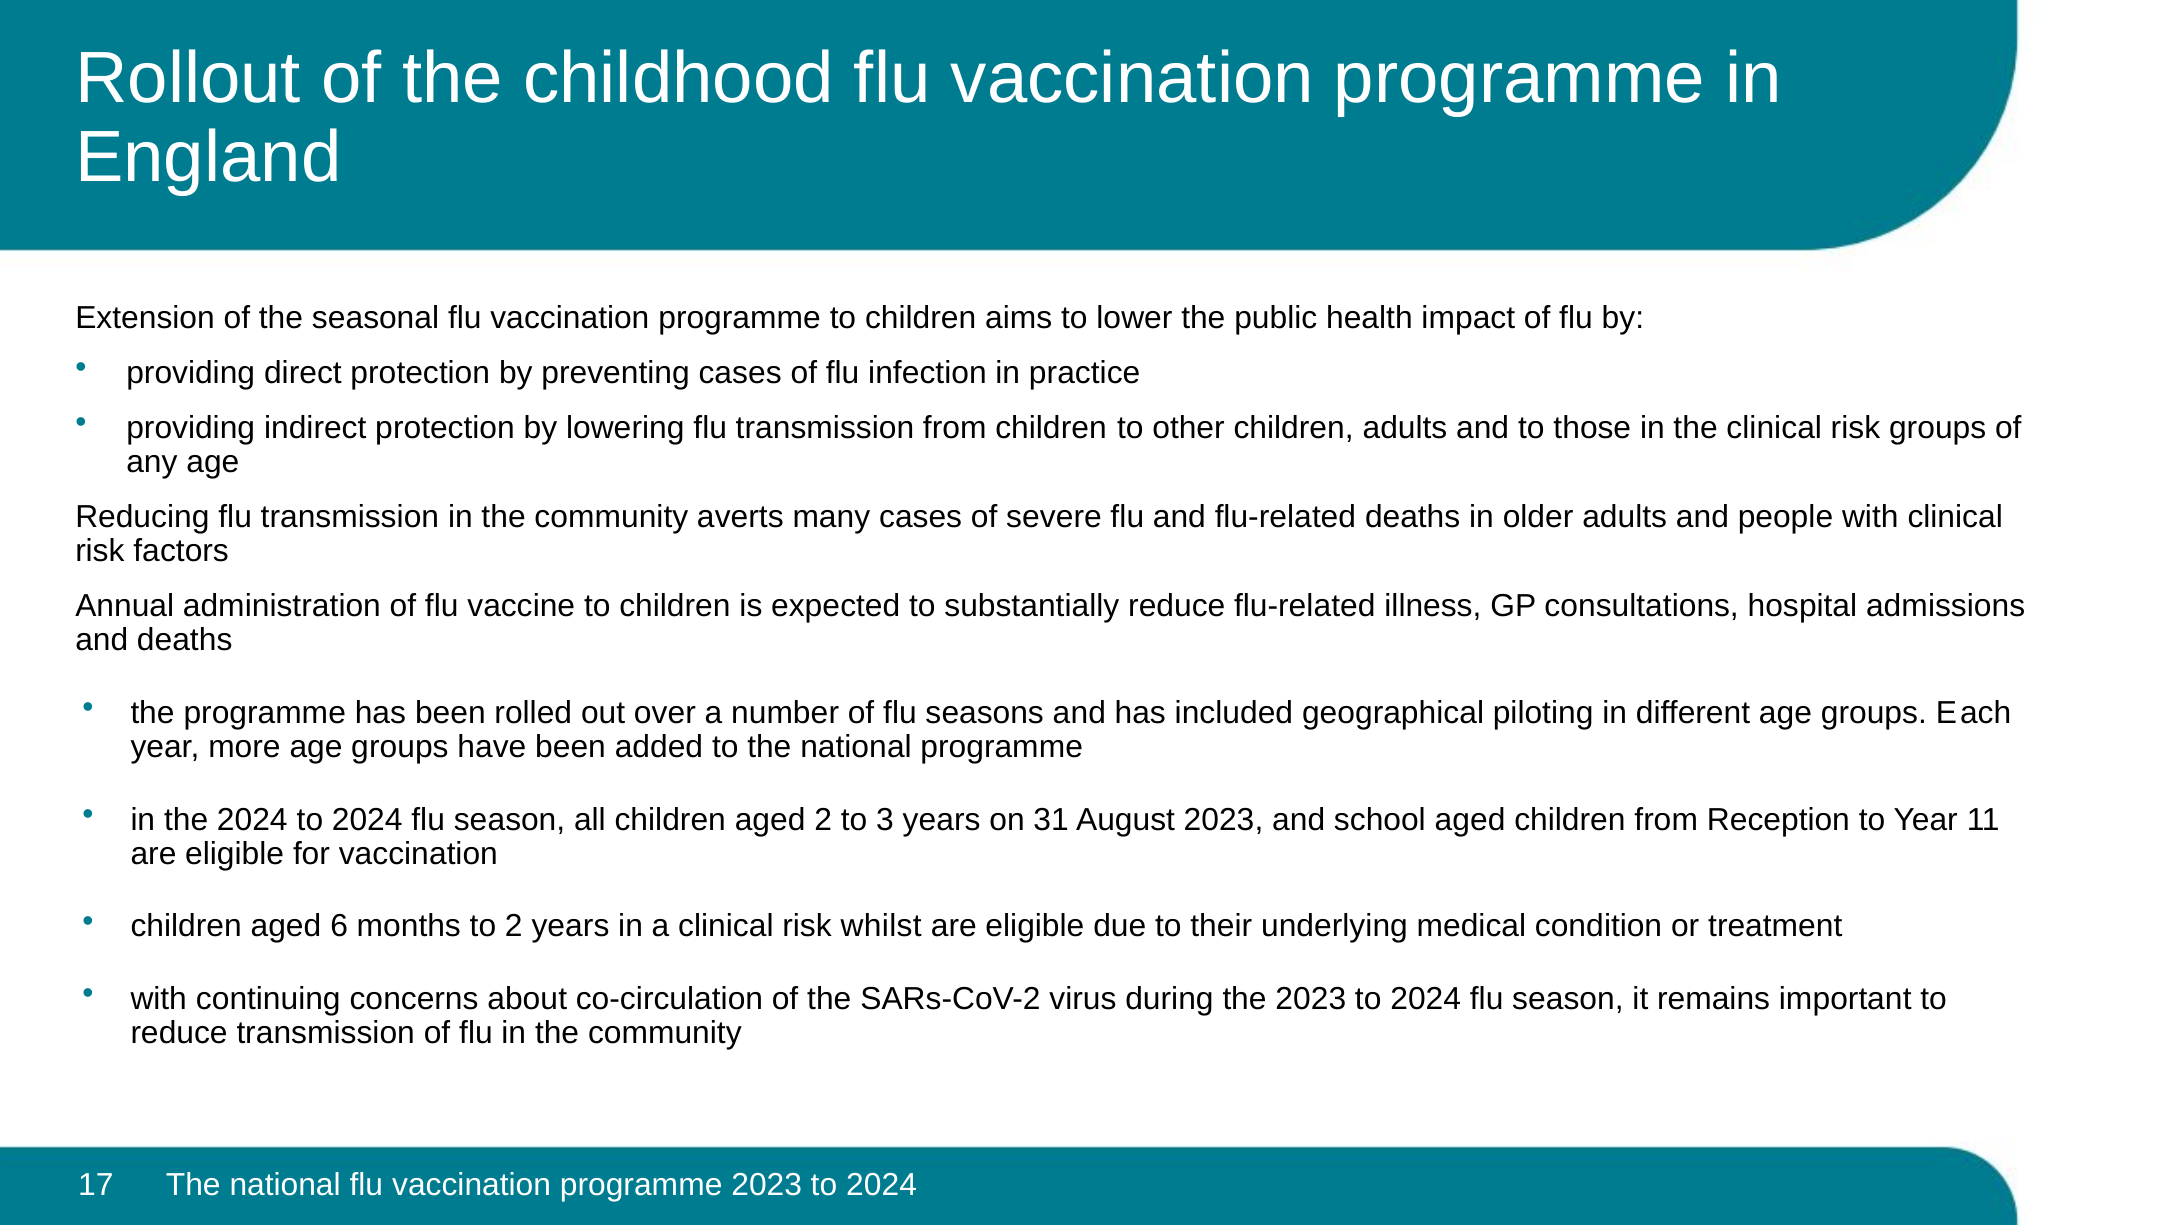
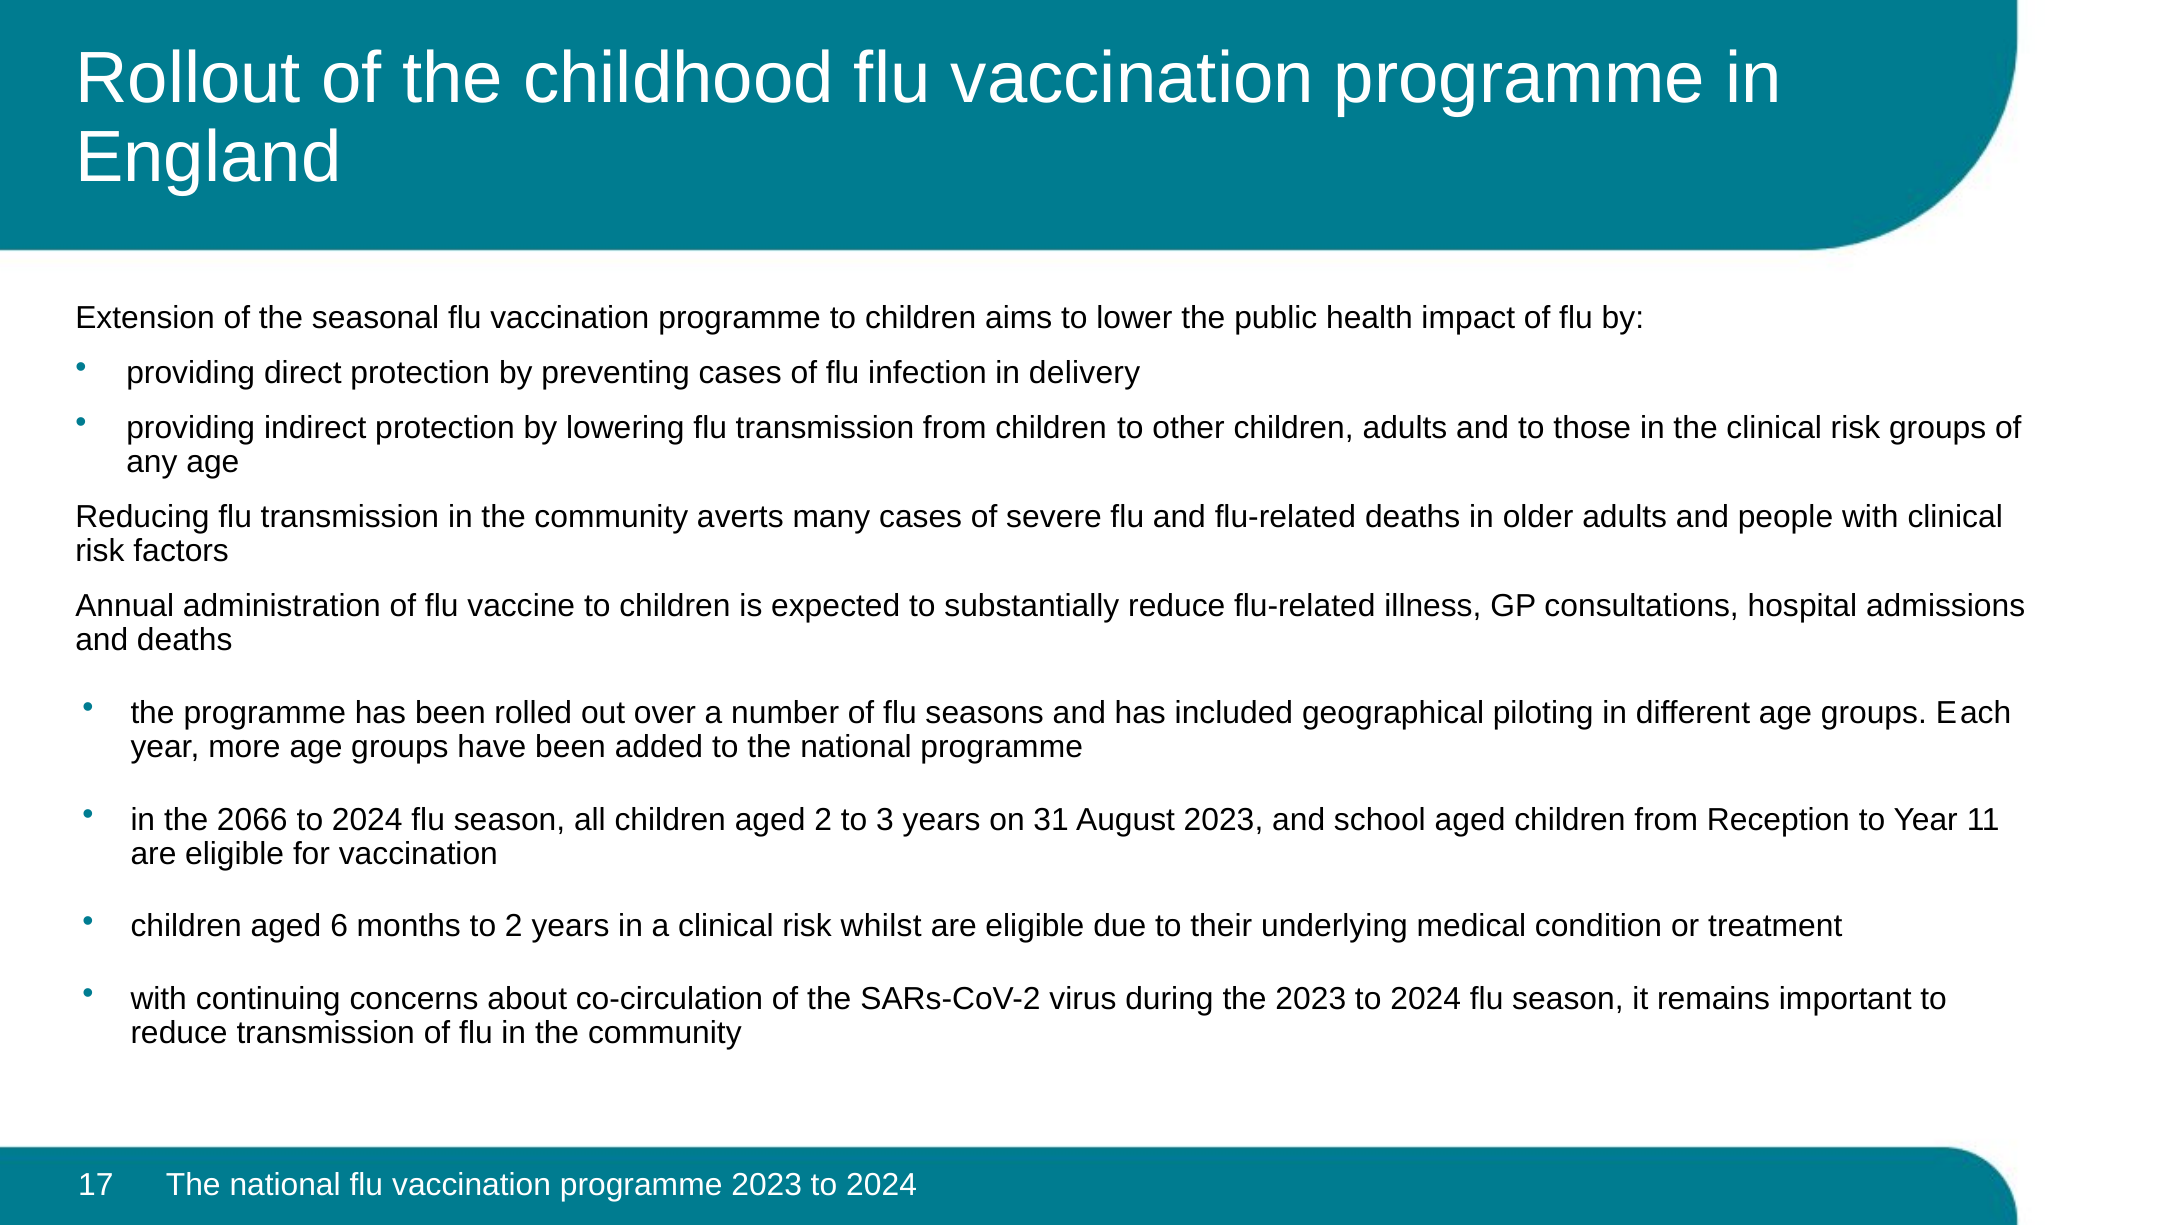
practice: practice -> delivery (1085, 373)
the 2024: 2024 -> 2066 (252, 819)
